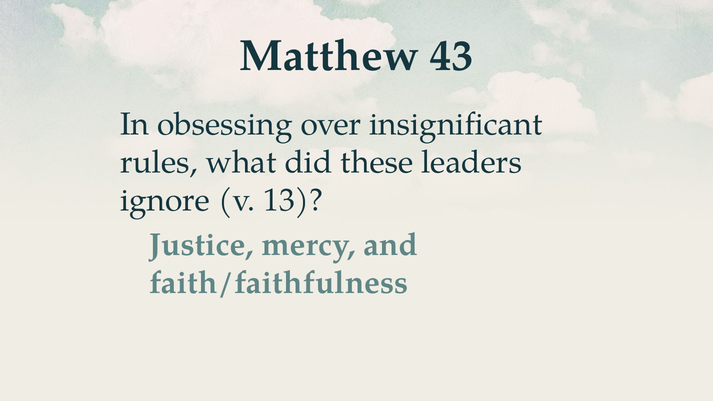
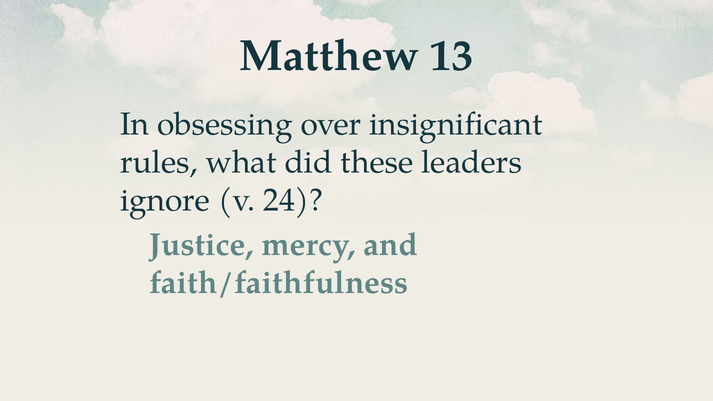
43: 43 -> 13 (452, 56)
13: 13 -> 24 (293, 200)
